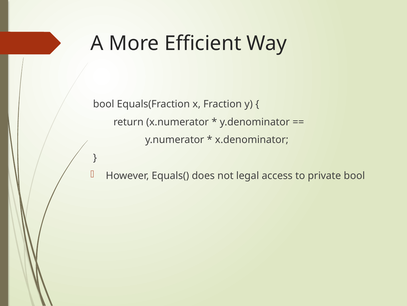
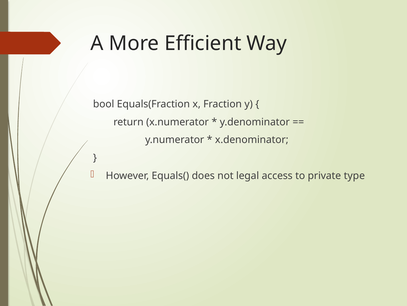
private bool: bool -> type (354, 175)
